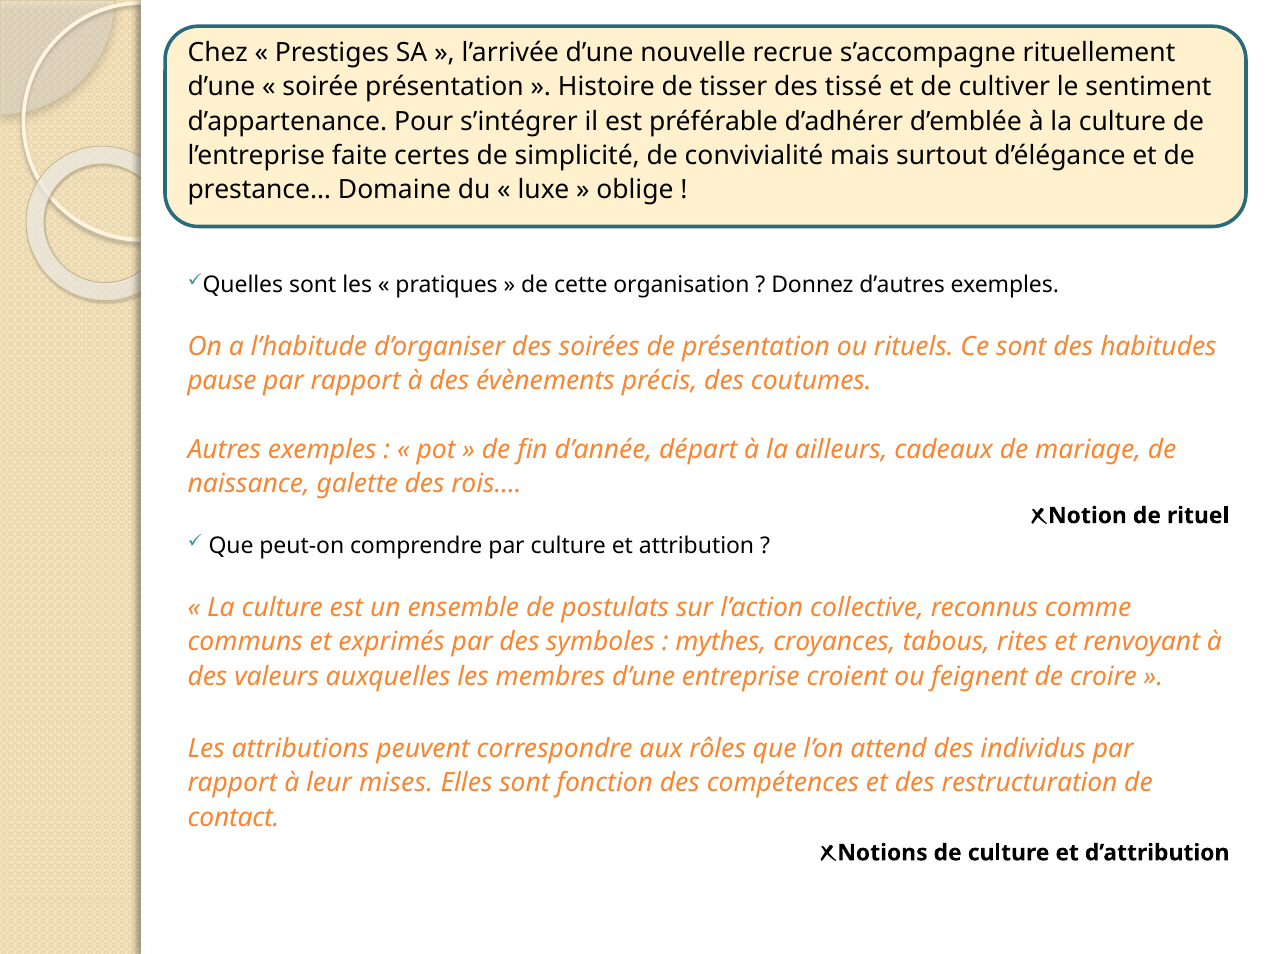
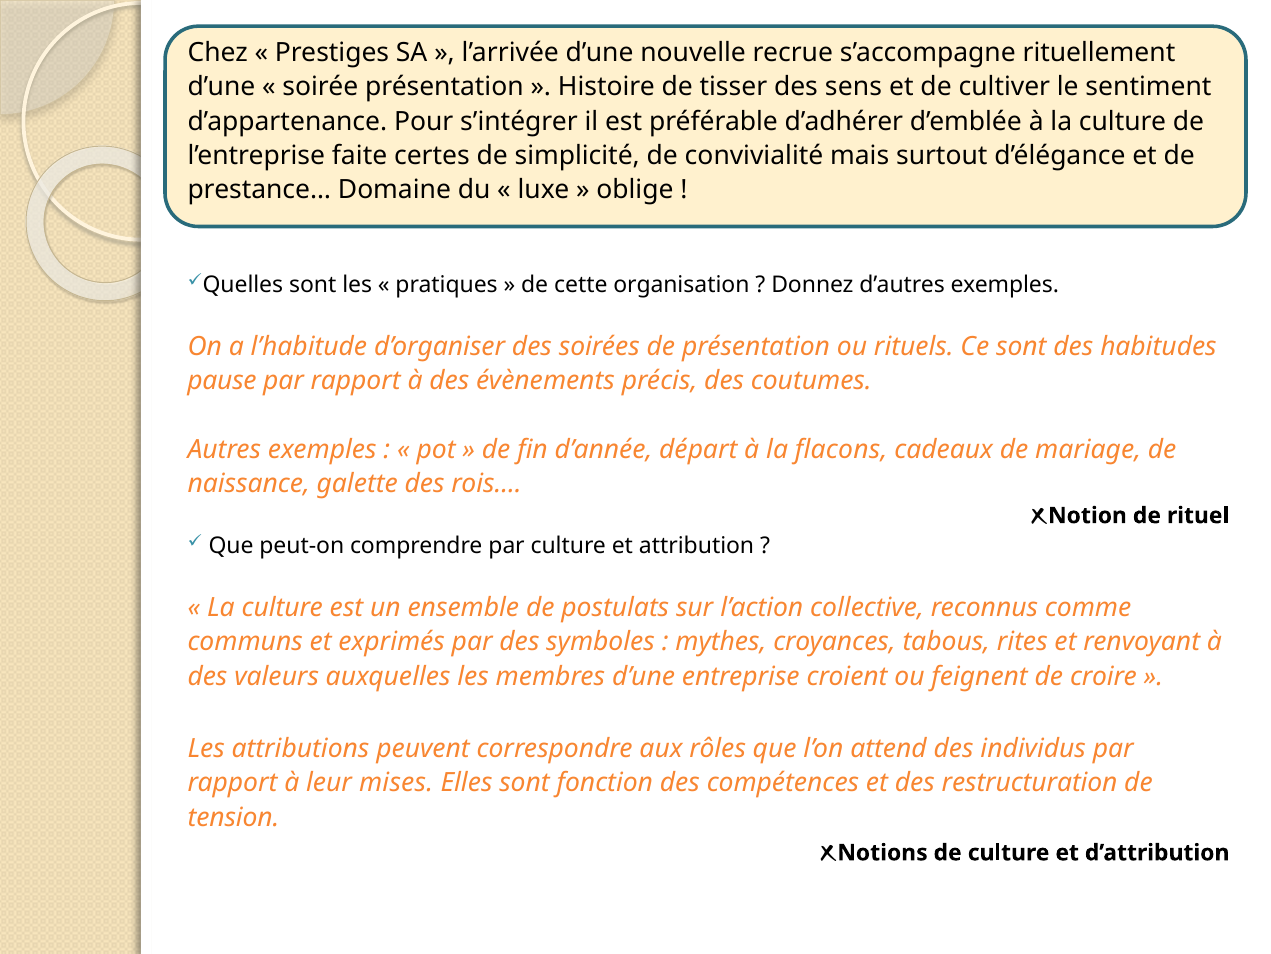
tissé: tissé -> sens (854, 87)
ailleurs: ailleurs -> flacons (841, 449)
contact: contact -> tension (233, 817)
